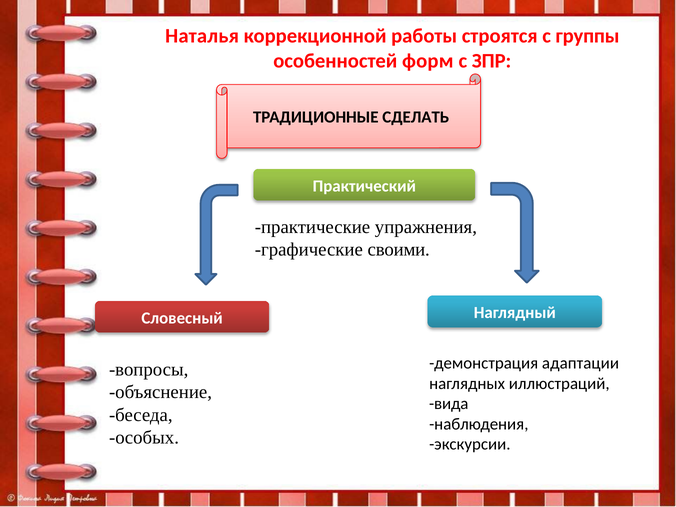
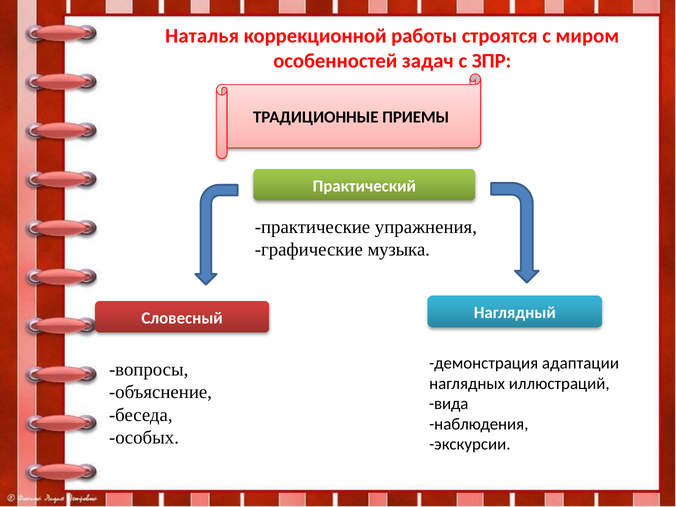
группы: группы -> миром (587, 36)
форм: форм -> задач (428, 61)
СДЕЛАТЬ: СДЕЛАТЬ -> ПРИЕМЫ (416, 117)
своими: своими -> музыка (399, 250)
